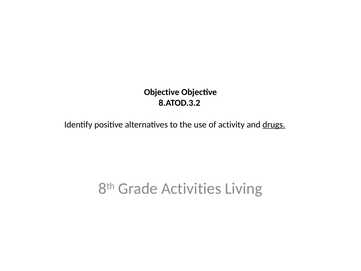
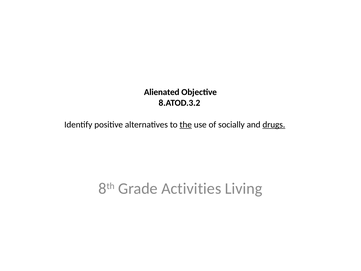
Objective: Objective -> Alienated (162, 92)
the underline: none -> present (186, 125)
activity: activity -> socially (231, 125)
